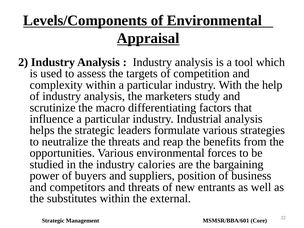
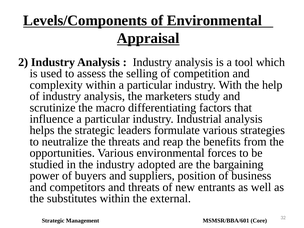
targets: targets -> selling (142, 74)
calories: calories -> adopted (157, 164)
